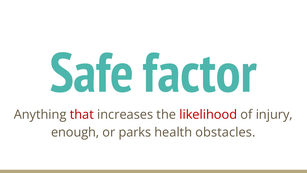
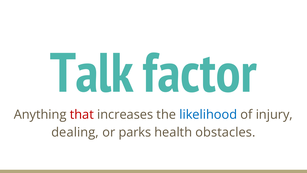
Safe: Safe -> Talk (92, 74)
likelihood colour: red -> blue (208, 115)
enough: enough -> dealing (75, 132)
